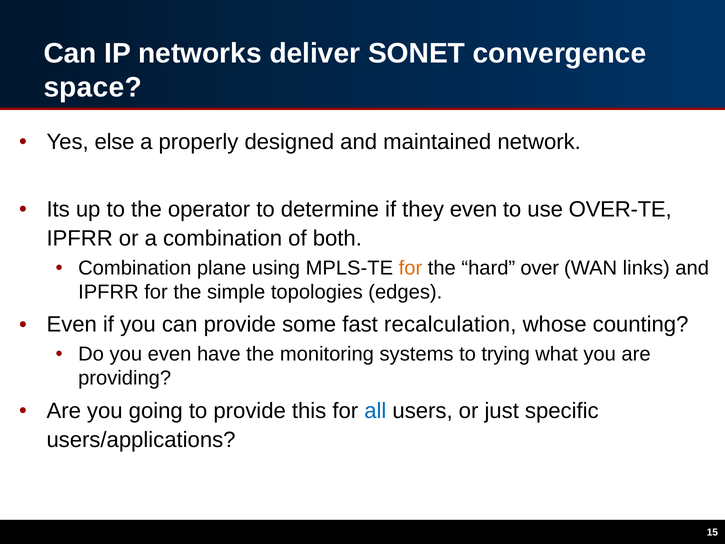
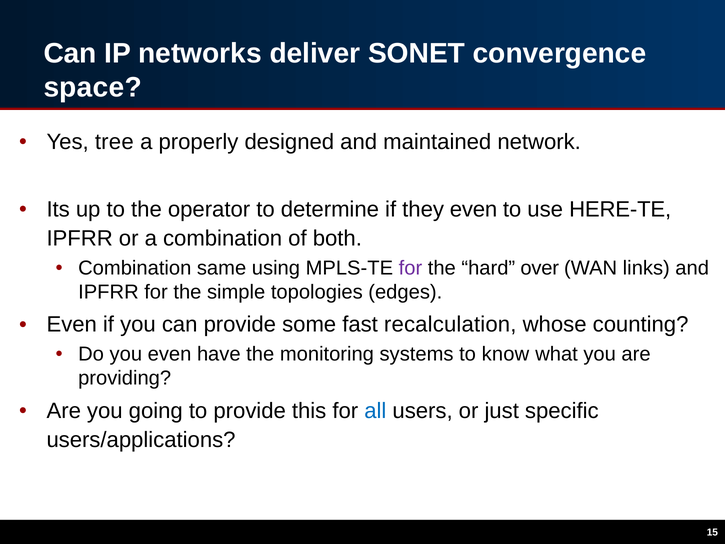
else: else -> tree (114, 142)
OVER-TE: OVER-TE -> HERE-TE (620, 209)
plane: plane -> same (222, 268)
for colour: orange -> purple (410, 268)
trying: trying -> know (505, 354)
